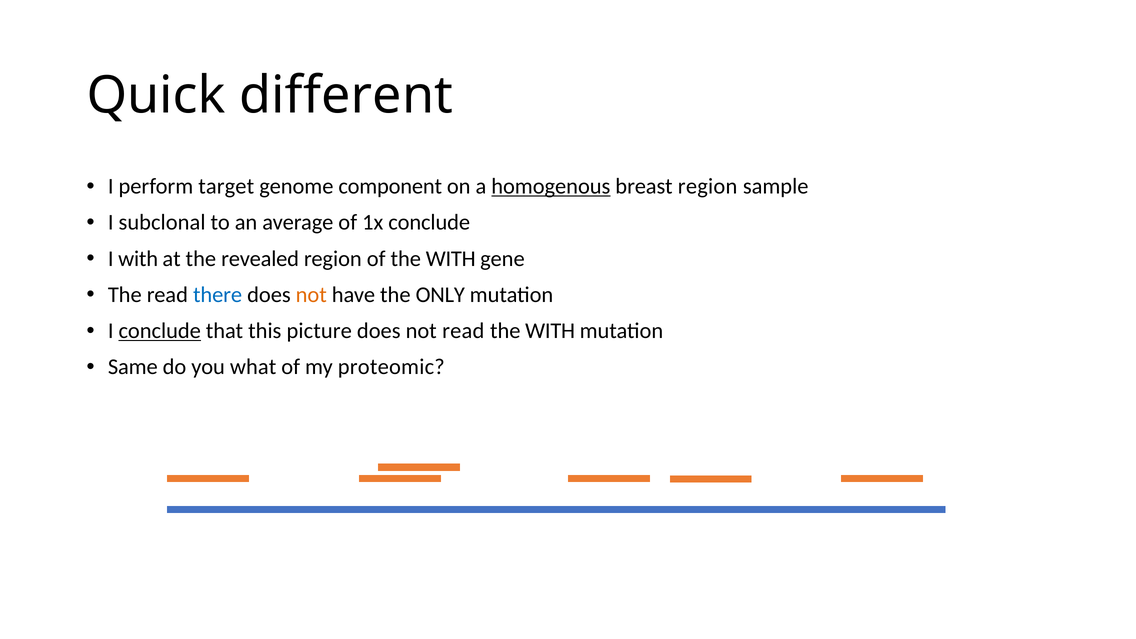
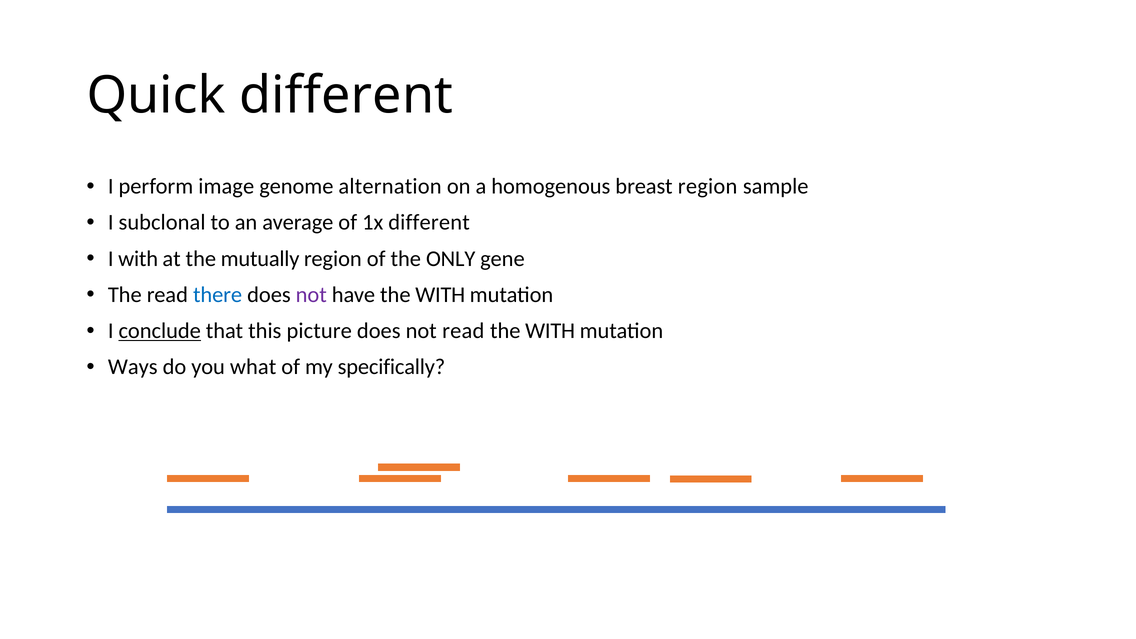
target: target -> image (226, 186)
component: component -> alternation (390, 186)
homogenous underline: present -> none (551, 186)
1x conclude: conclude -> different (429, 222)
revealed: revealed -> mutually (260, 259)
of the WITH: WITH -> ONLY (451, 259)
not colour: orange -> purple (311, 295)
have the ONLY: ONLY -> WITH (440, 295)
Same: Same -> Ways (133, 367)
proteomic: proteomic -> specifically (391, 367)
